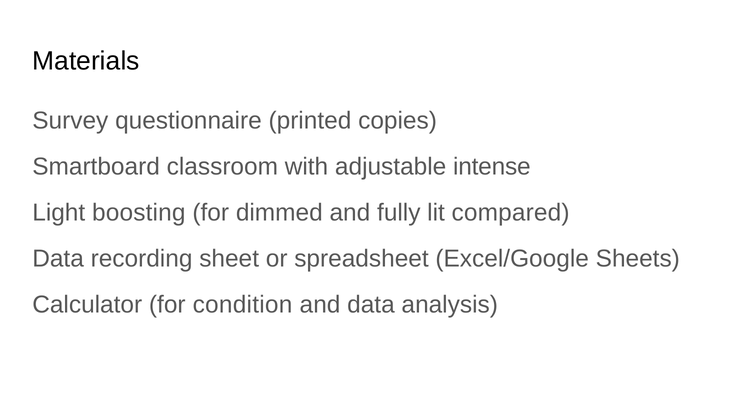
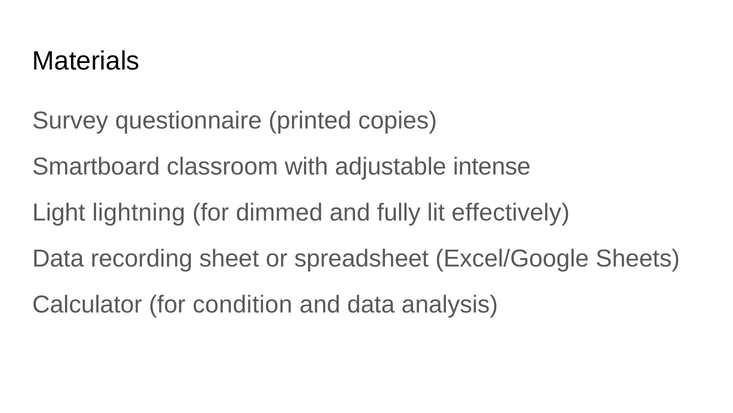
boosting: boosting -> lightning (139, 212)
compared: compared -> effectively (511, 212)
